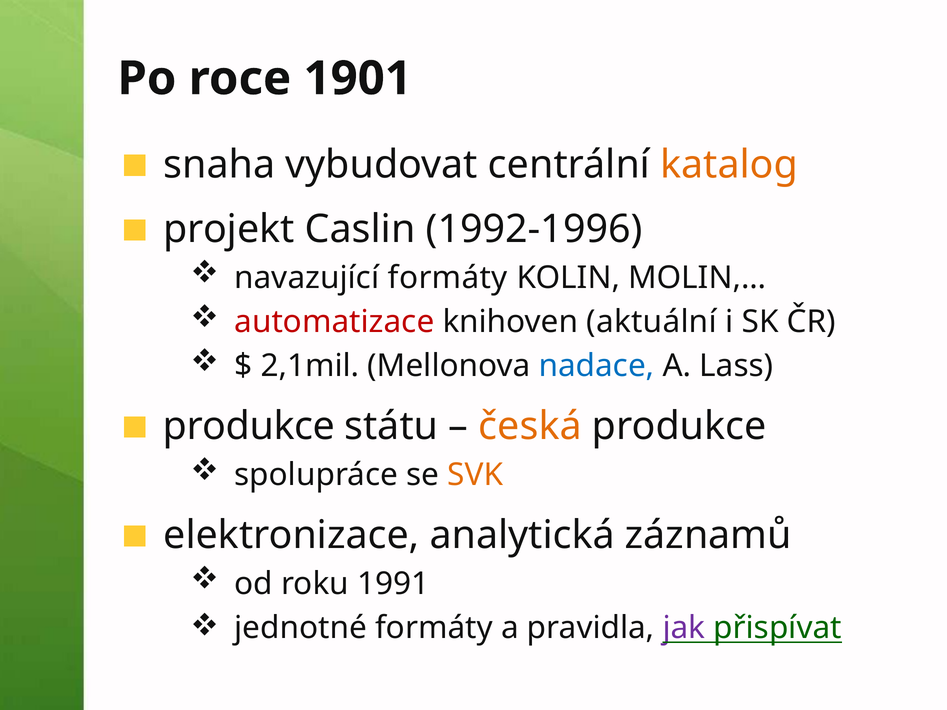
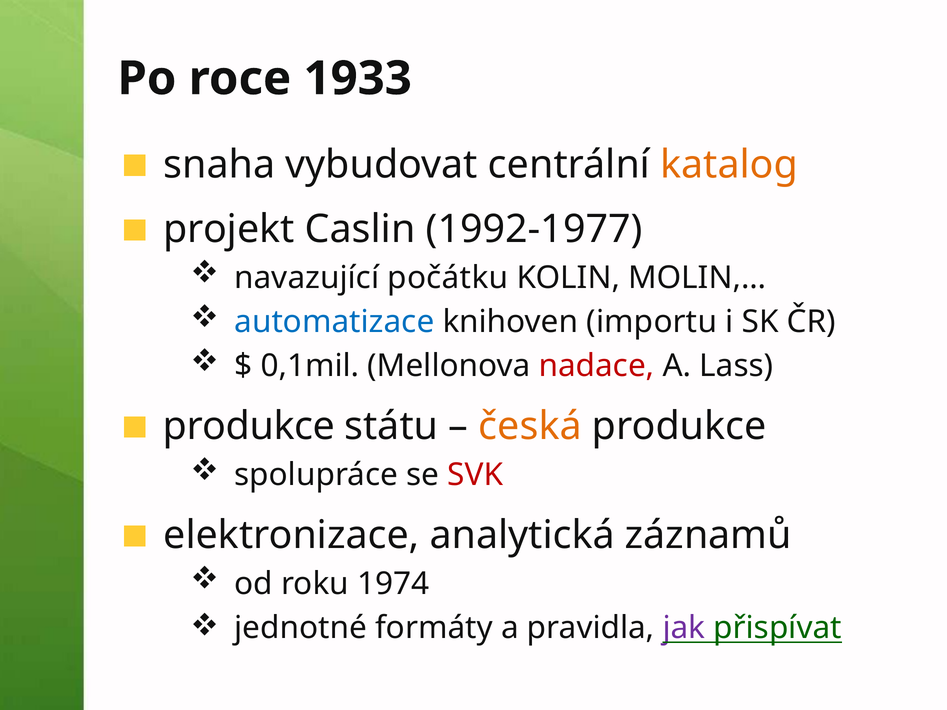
1901: 1901 -> 1933 (358, 79)
1992-1996: 1992-1996 -> 1992-1977 (534, 229)
navazující formáty: formáty -> počátku (448, 278)
automatizace colour: red -> blue (334, 322)
aktuální: aktuální -> importu (652, 322)
2,1mil: 2,1mil -> 0,1mil (310, 366)
nadace colour: blue -> red (596, 366)
SVK colour: orange -> red (475, 475)
1991: 1991 -> 1974 (393, 584)
